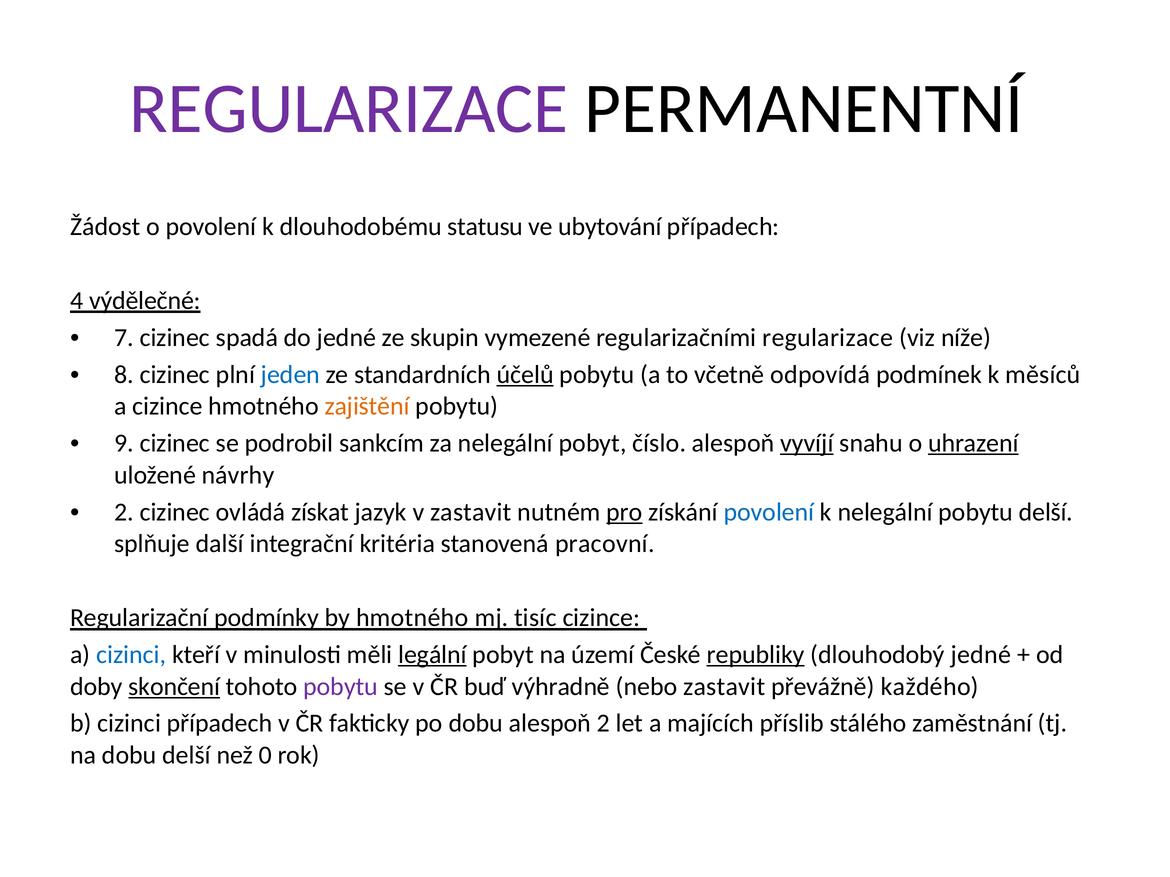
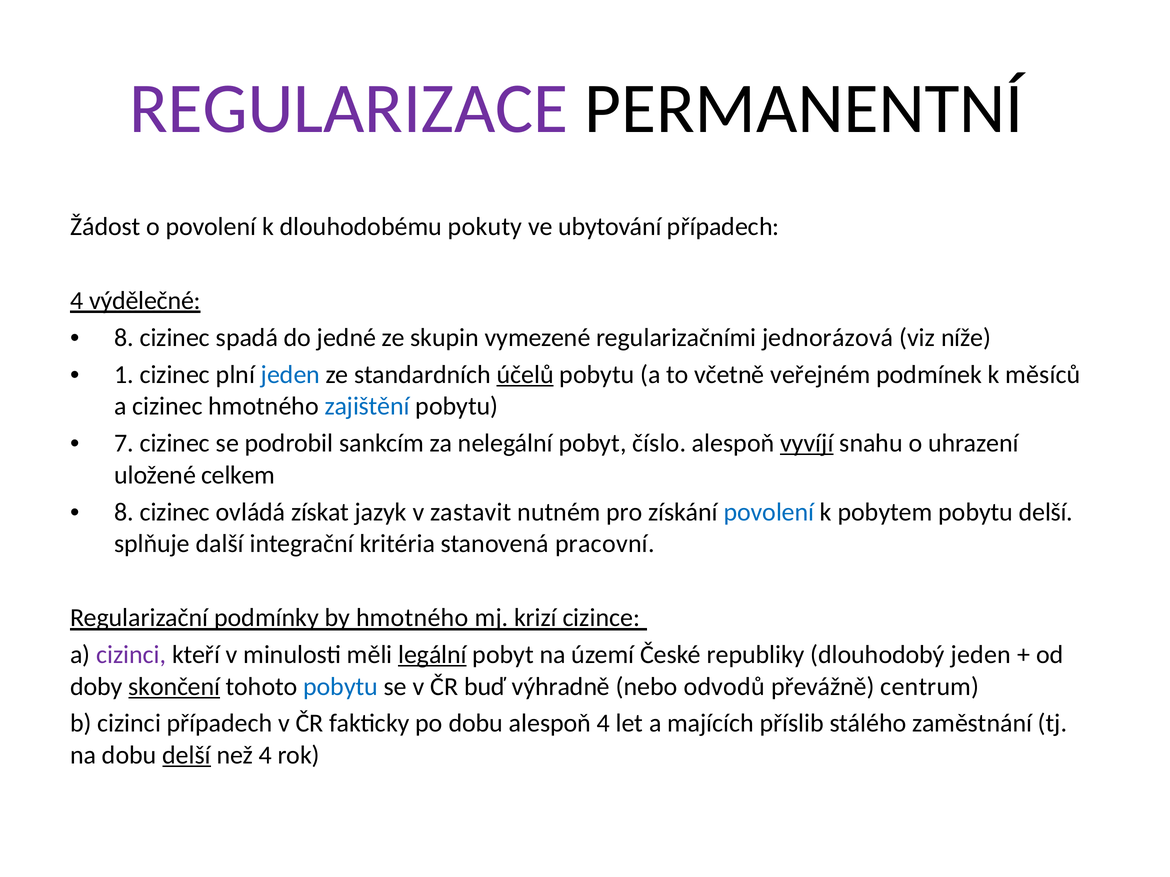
statusu: statusu -> pokuty (485, 227)
7: 7 -> 8 (124, 338)
regularizačními regularizace: regularizace -> jednorázová (828, 338)
8: 8 -> 1 (124, 375)
odpovídá: odpovídá -> veřejném (820, 375)
a cizince: cizince -> cizinec (167, 407)
zajištění colour: orange -> blue (367, 407)
9: 9 -> 7 (124, 444)
uhrazení underline: present -> none (973, 444)
návrhy: návrhy -> celkem (238, 475)
2: 2 -> 8 (124, 512)
pro underline: present -> none (624, 512)
k nelegální: nelegální -> pobytem (885, 512)
tisíc: tisíc -> krizí (535, 618)
cizinci colour: blue -> purple (131, 655)
republiky underline: present -> none (756, 655)
dlouhodobý jedné: jedné -> jeden (981, 655)
pobytu colour: purple -> blue (341, 687)
nebo zastavit: zastavit -> odvodů (724, 687)
každého: každého -> centrum (930, 687)
alespoň 2: 2 -> 4 (603, 724)
delší underline: none -> present (187, 756)
než 0: 0 -> 4 (266, 756)
